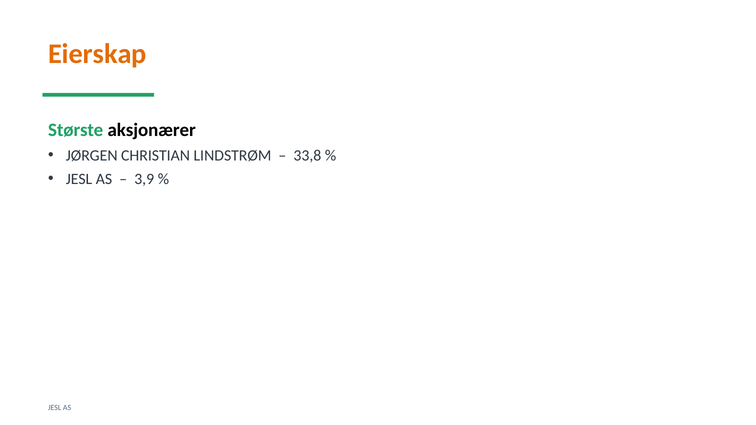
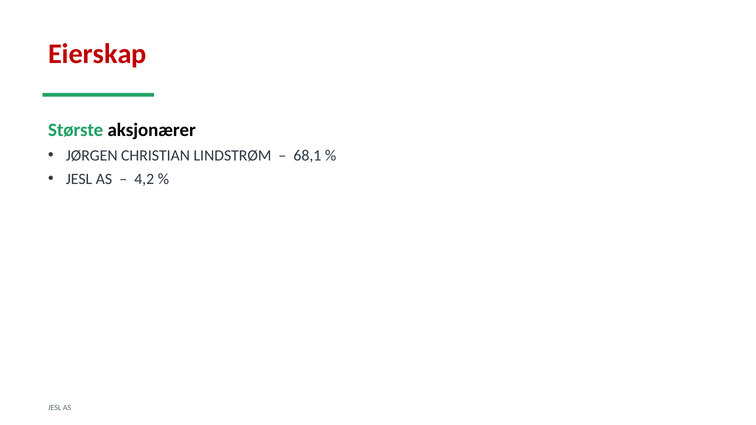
Eierskap colour: orange -> red (97, 54)
33,8: 33,8 -> 68,1 (307, 155)
3,9: 3,9 -> 4,2 (144, 179)
